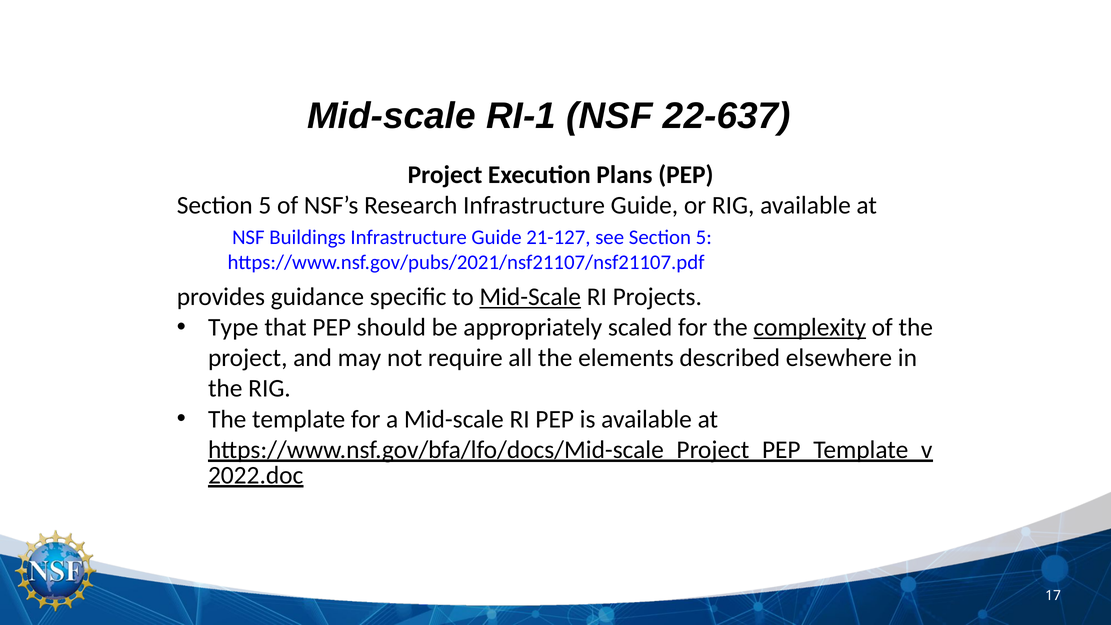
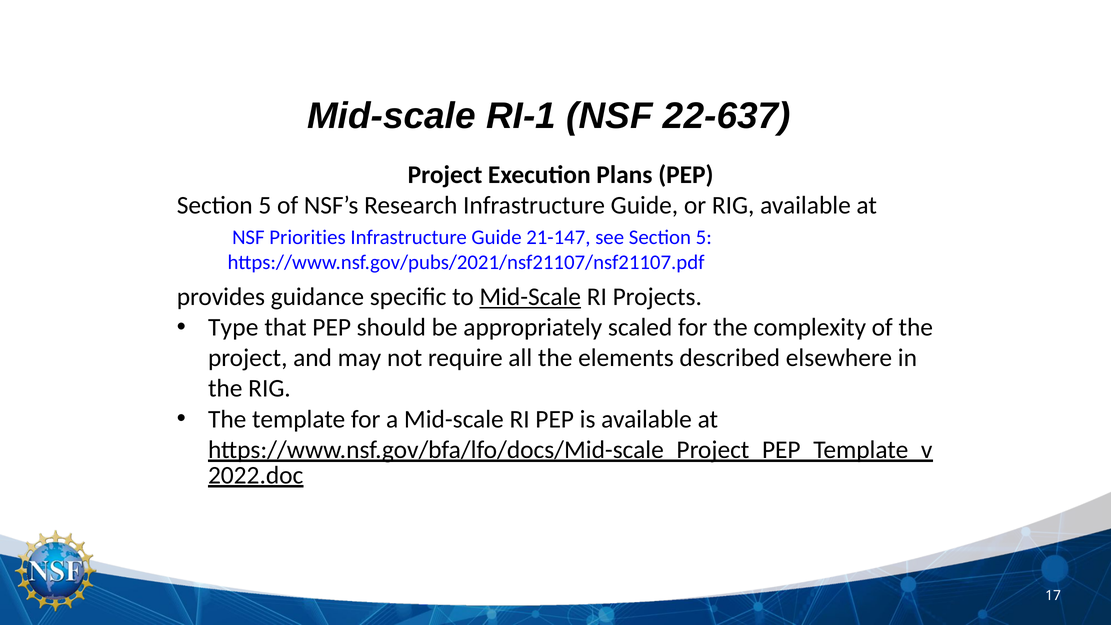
Buildings: Buildings -> Priorities (308, 237)
21-127: 21-127 -> 21-147 (558, 237)
complexity underline: present -> none (810, 327)
